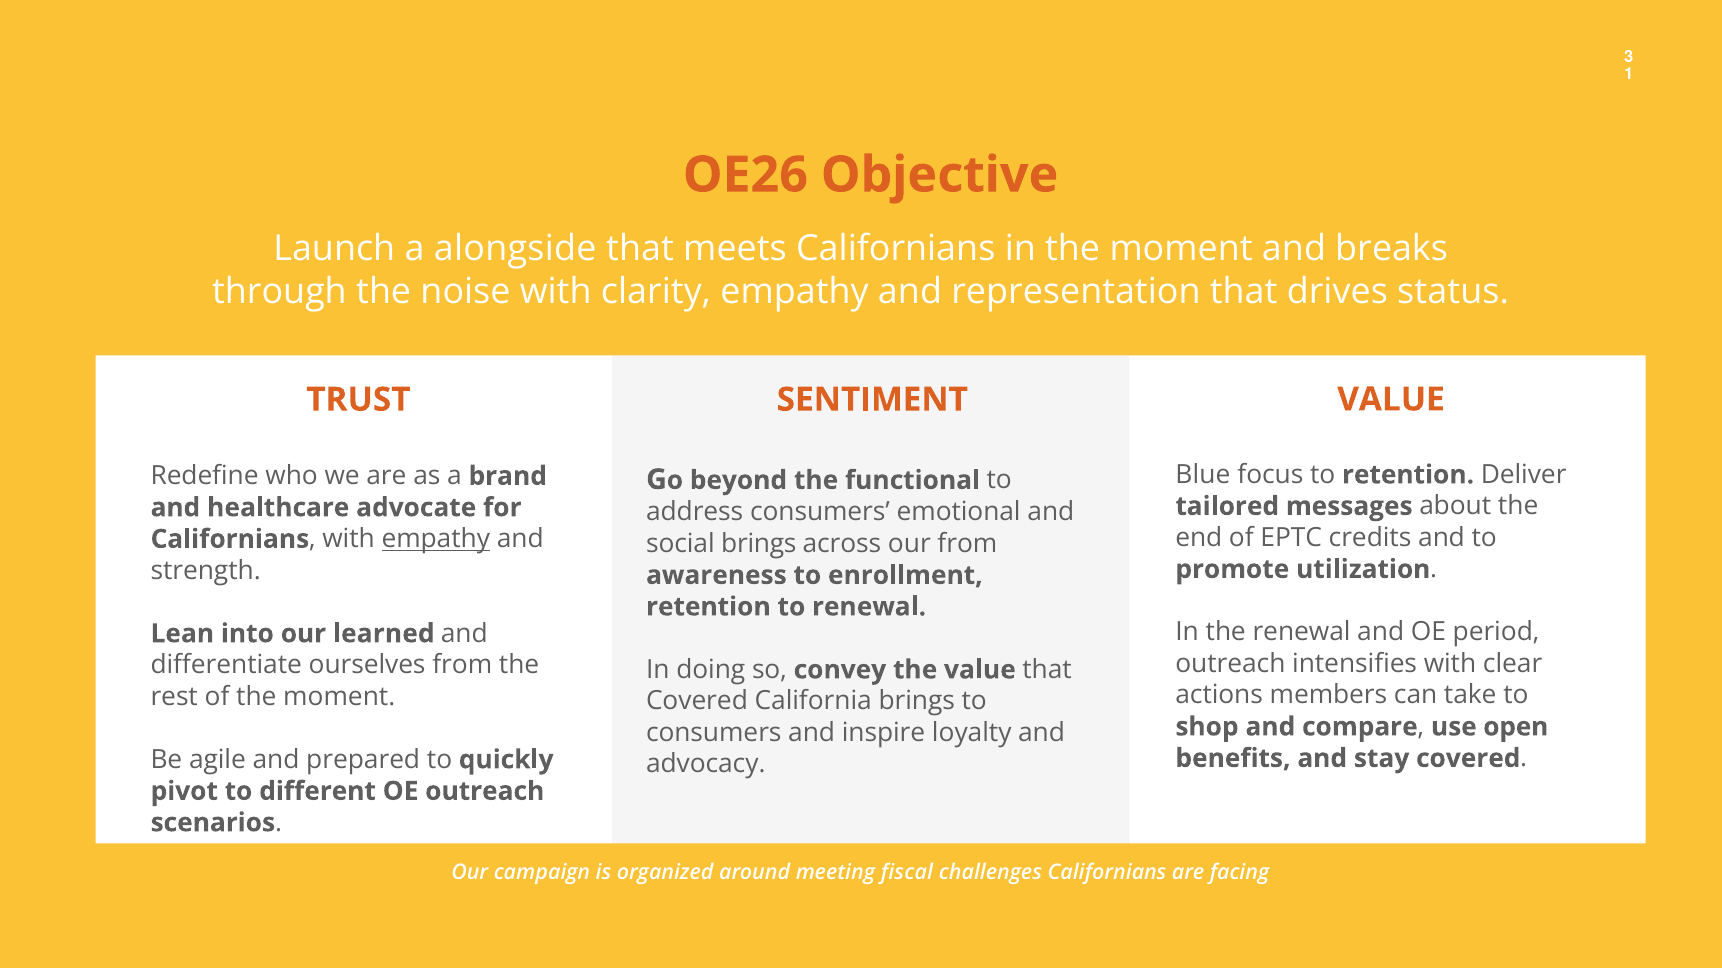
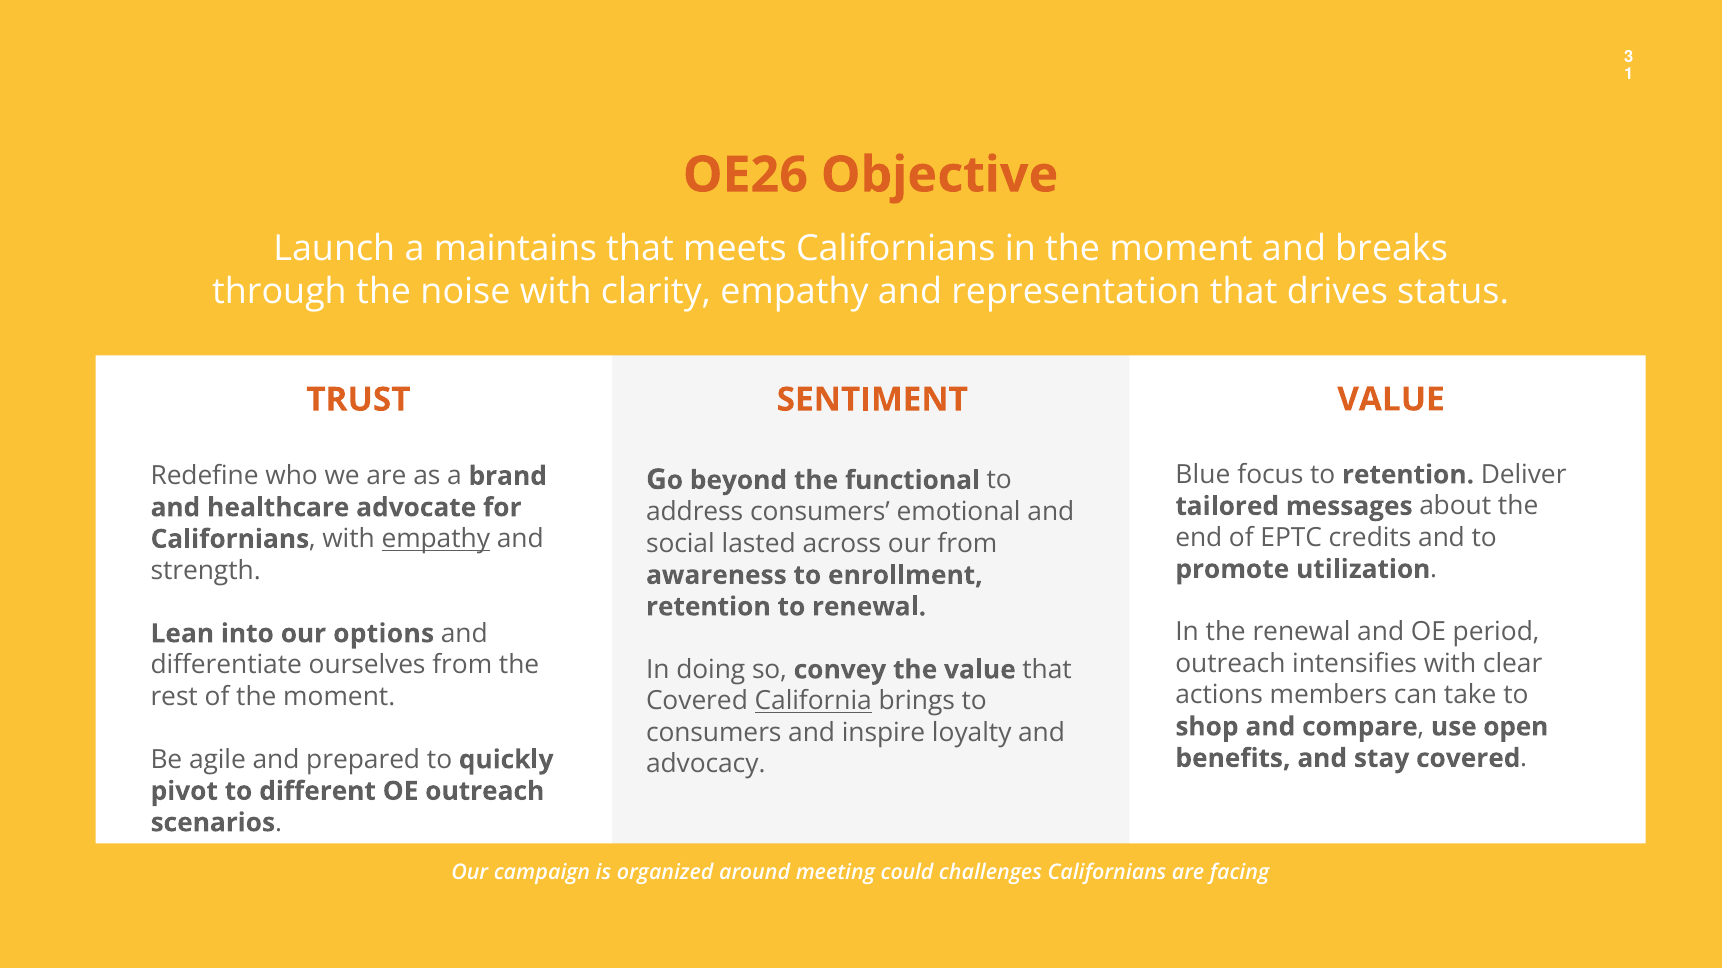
alongside: alongside -> maintains (515, 249)
social brings: brings -> lasted (759, 544)
learned: learned -> options (384, 634)
California underline: none -> present (813, 702)
fiscal: fiscal -> could (907, 873)
